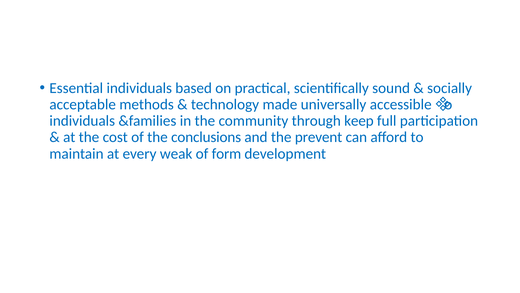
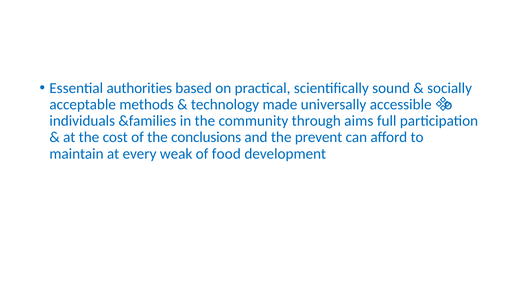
Essential individuals: individuals -> authorities (139, 88)
keep: keep -> aims (359, 121)
form: form -> food (226, 153)
